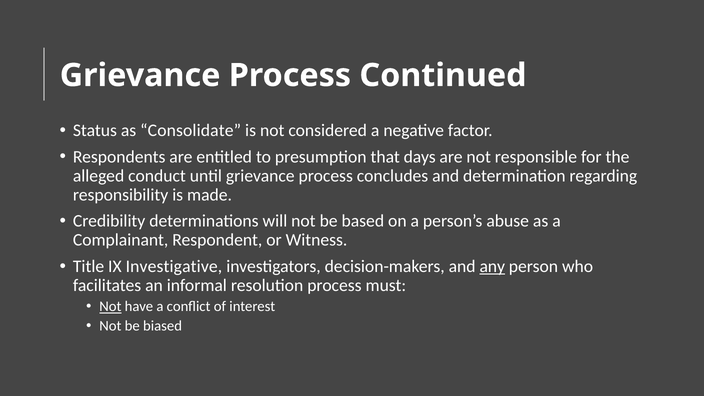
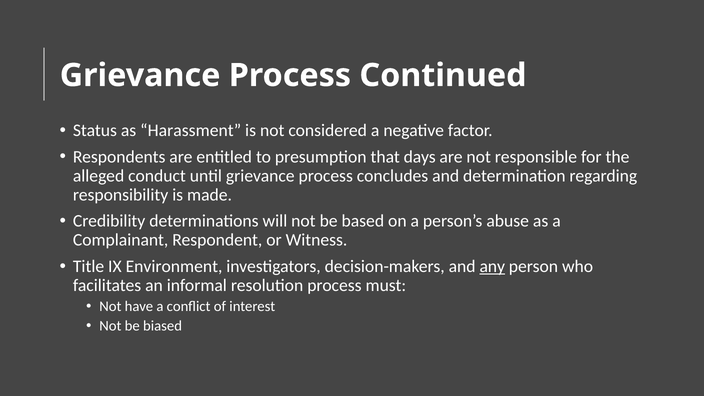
Consolidate: Consolidate -> Harassment (191, 130)
Investigative: Investigative -> Environment (174, 266)
Not underline: present -> none (110, 307)
